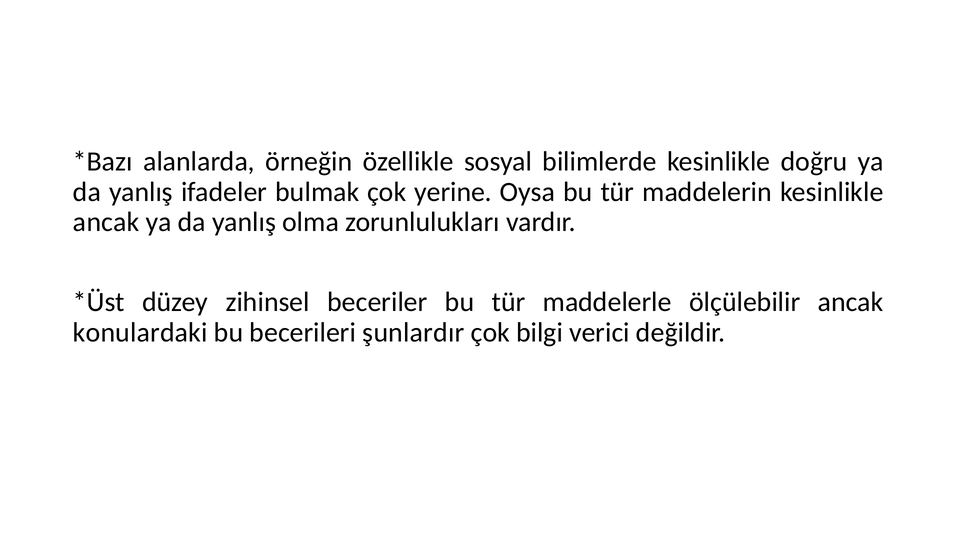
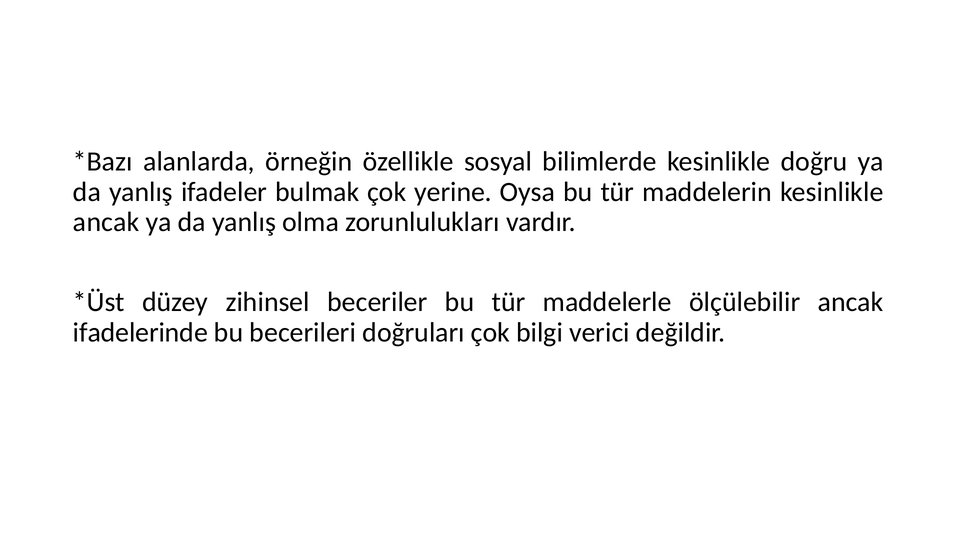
konulardaki: konulardaki -> ifadelerinde (140, 333)
şunlardır: şunlardır -> doğruları (414, 333)
